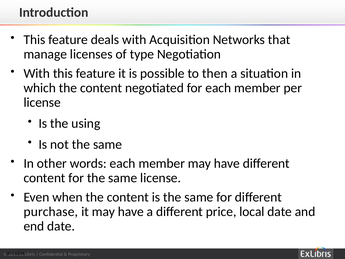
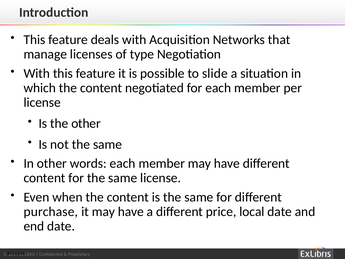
then: then -> slide (215, 73)
the using: using -> other (86, 123)
